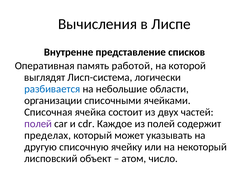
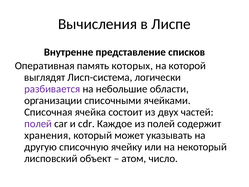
работой: работой -> которых (132, 66)
разбивается colour: blue -> purple (52, 89)
пределах: пределах -> хранения (48, 135)
